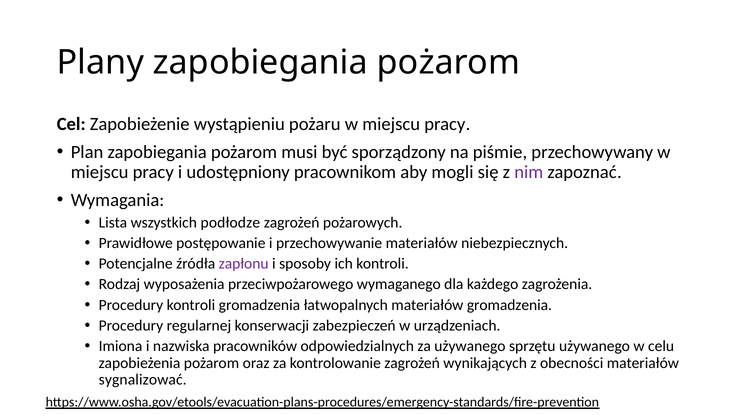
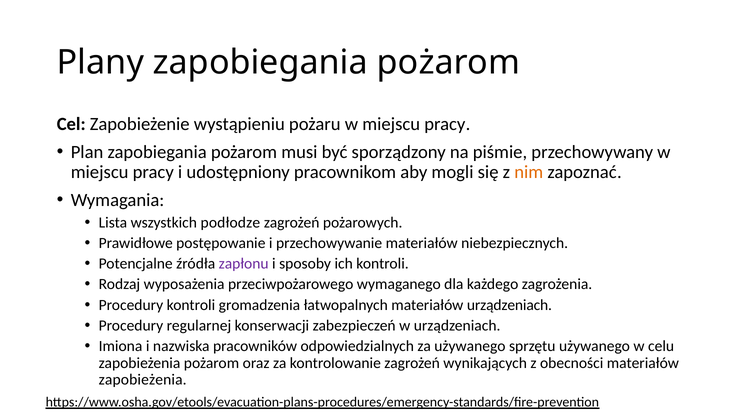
nim colour: purple -> orange (529, 172)
materiałów gromadzenia: gromadzenia -> urządzeniach (509, 305)
sygnalizować: sygnalizować -> zapobieżenia (143, 380)
